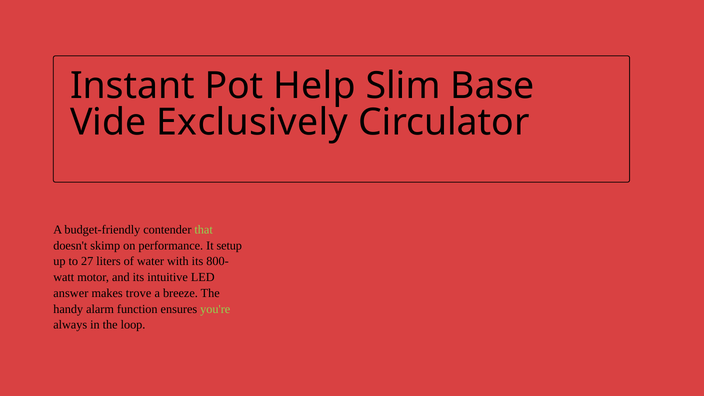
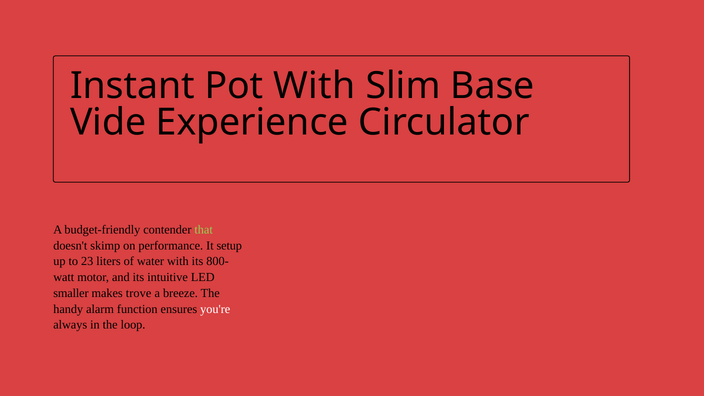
Pot Help: Help -> With (314, 86)
Exclusively: Exclusively -> Experience (252, 123)
27: 27 -> 23 (87, 261)
answer: answer -> smaller (71, 293)
you're colour: light green -> white (215, 309)
